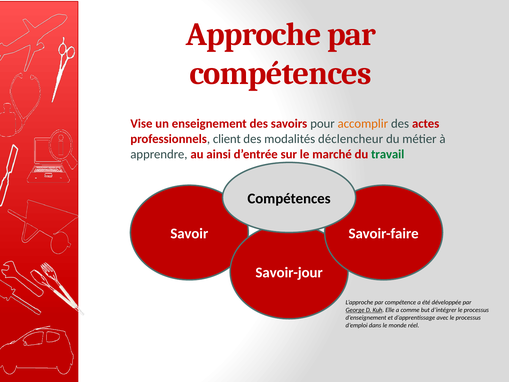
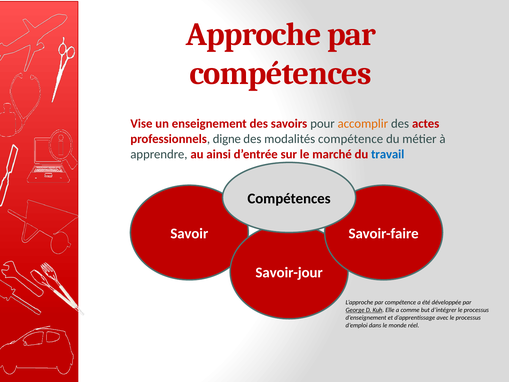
client: client -> digne (227, 139)
modalités déclencheur: déclencheur -> compétence (351, 139)
travail colour: green -> blue (388, 154)
